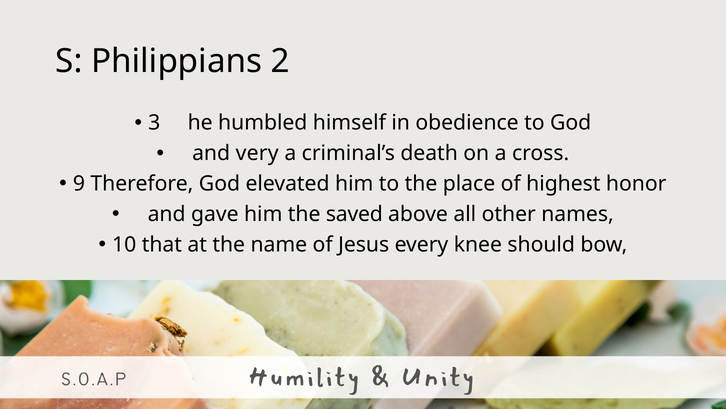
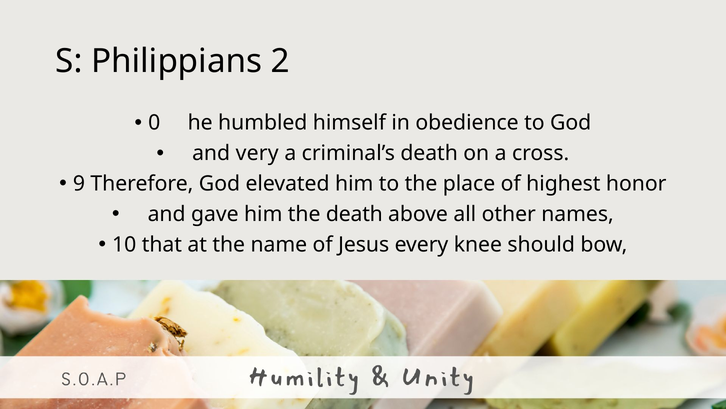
3: 3 -> 0 (154, 123)
the saved: saved -> death (354, 214)
